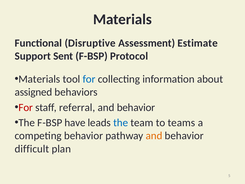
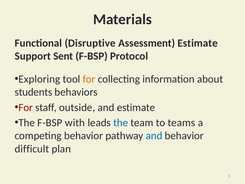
Materials: Materials -> Exploring (39, 79)
for colour: blue -> orange (89, 79)
assigned: assigned -> students (33, 92)
referral: referral -> outside (77, 107)
behavior: behavior -> estimate (136, 107)
have: have -> with (75, 123)
and colour: orange -> blue (154, 136)
